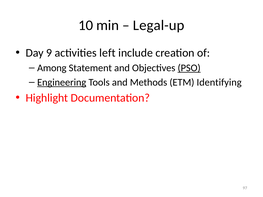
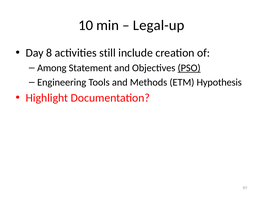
9: 9 -> 8 (49, 53)
left: left -> still (108, 53)
Engineering underline: present -> none (62, 82)
Identifying: Identifying -> Hypothesis (219, 82)
